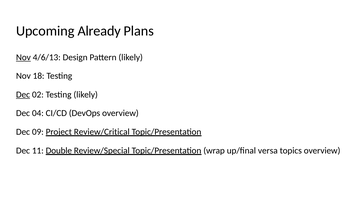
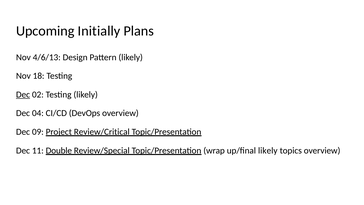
Already: Already -> Initially (99, 31)
Nov underline: present -> none (23, 57)
up/final versa: versa -> likely (268, 150)
